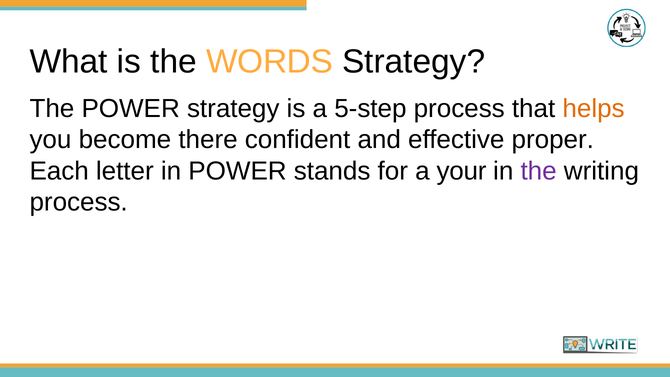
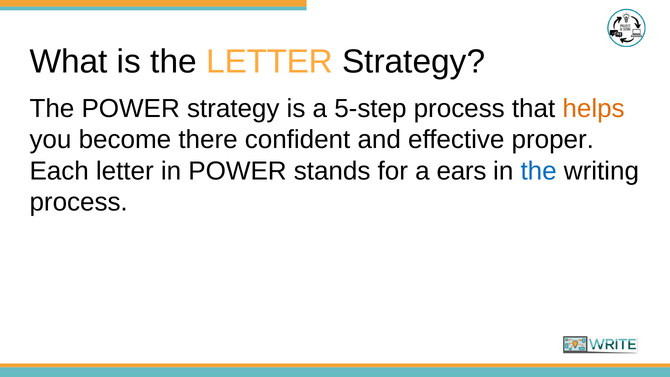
the WORDS: WORDS -> LETTER (270, 62)
your: your -> ears (461, 171)
the colour: purple -> blue (539, 171)
